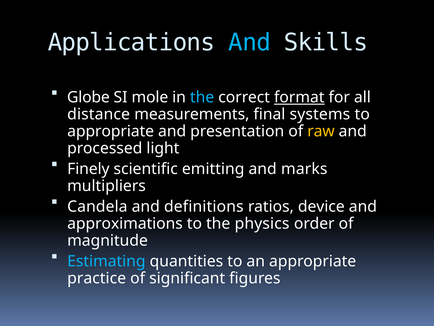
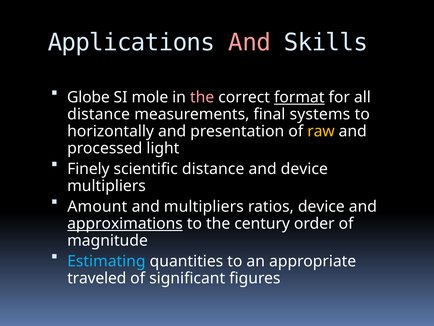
And colour: light blue -> pink (250, 43)
the colour: light blue -> pink (202, 97)
appropriate: appropriate -> horizontally (111, 131)
scientific emitting: emitting -> distance (213, 169)
and marks: marks -> device (304, 169)
Candela: Candela -> Amount (97, 206)
and definitions: definitions -> multipliers (204, 206)
approximations underline: none -> present (125, 223)
physics: physics -> century (262, 223)
practice: practice -> traveled (97, 278)
